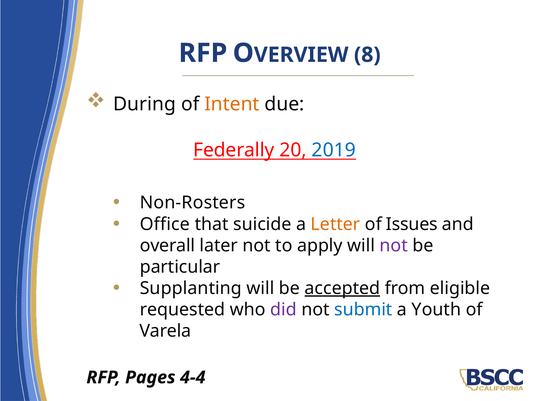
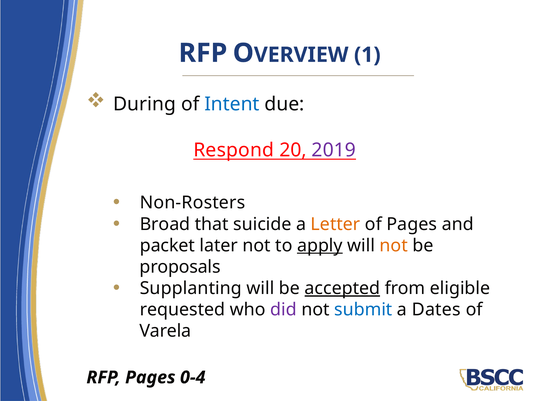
8: 8 -> 1 (367, 55)
Intent colour: orange -> blue (232, 104)
Federally: Federally -> Respond (234, 150)
2019 colour: blue -> purple (334, 150)
Office: Office -> Broad (165, 224)
of Issues: Issues -> Pages (412, 224)
overall: overall -> packet (167, 245)
apply underline: none -> present (320, 245)
not colour: purple -> orange (394, 245)
particular: particular -> proposals (180, 267)
Youth: Youth -> Dates (436, 309)
4-4: 4-4 -> 0-4 (193, 377)
